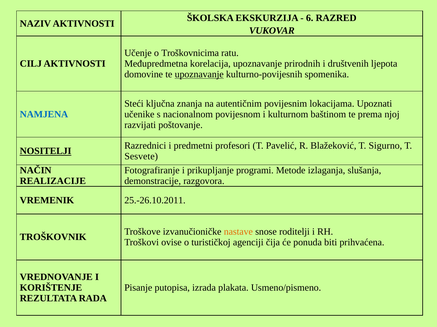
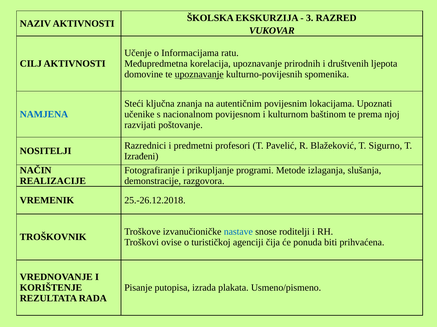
6: 6 -> 3 (310, 18)
Troškovnicima: Troškovnicima -> Informacijama (190, 53)
NOSITELJI underline: present -> none (46, 151)
Sesvete: Sesvete -> Izrađeni (141, 157)
25.-26.10.2011: 25.-26.10.2011 -> 25.-26.12.2018 (155, 201)
nastave colour: orange -> blue (238, 232)
